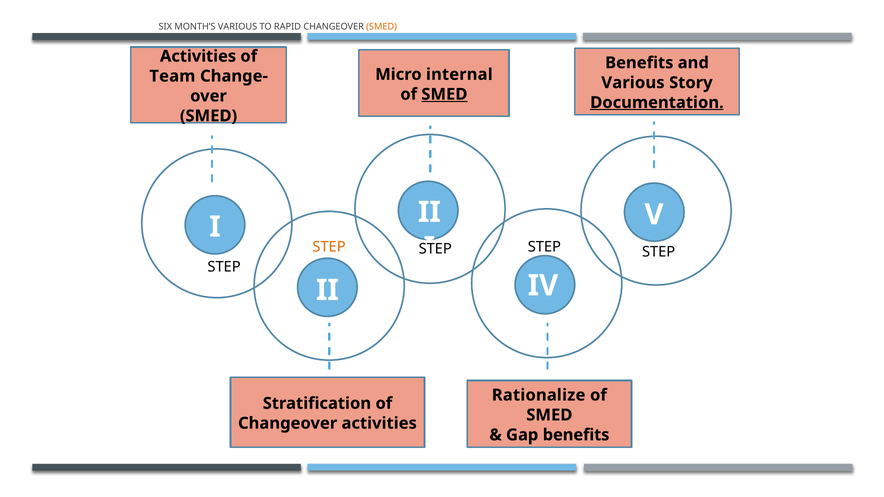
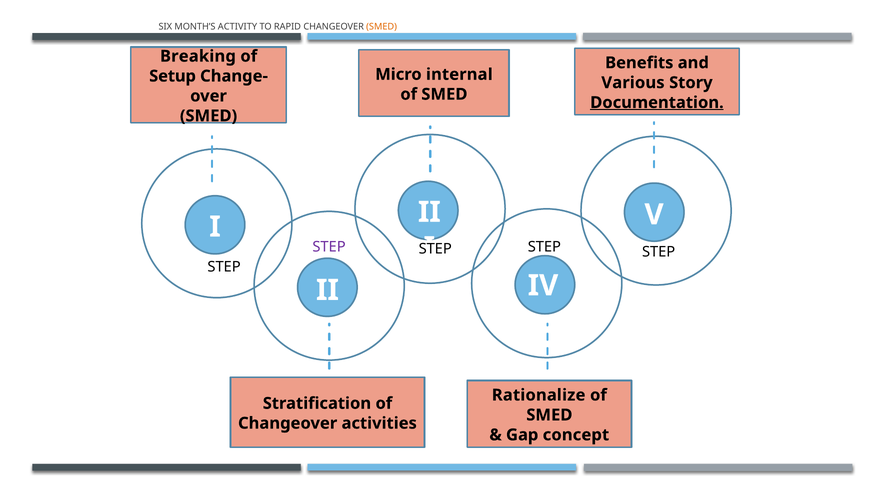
MONTH’S VARIOUS: VARIOUS -> ACTIVITY (237, 27)
Activities: Activities -> Breaking (198, 56)
Team: Team -> Setup (173, 76)
SMED underline: present -> none (444, 94)
STEP colour: orange -> purple (329, 247)
Gap benefits: benefits -> concept (576, 435)
